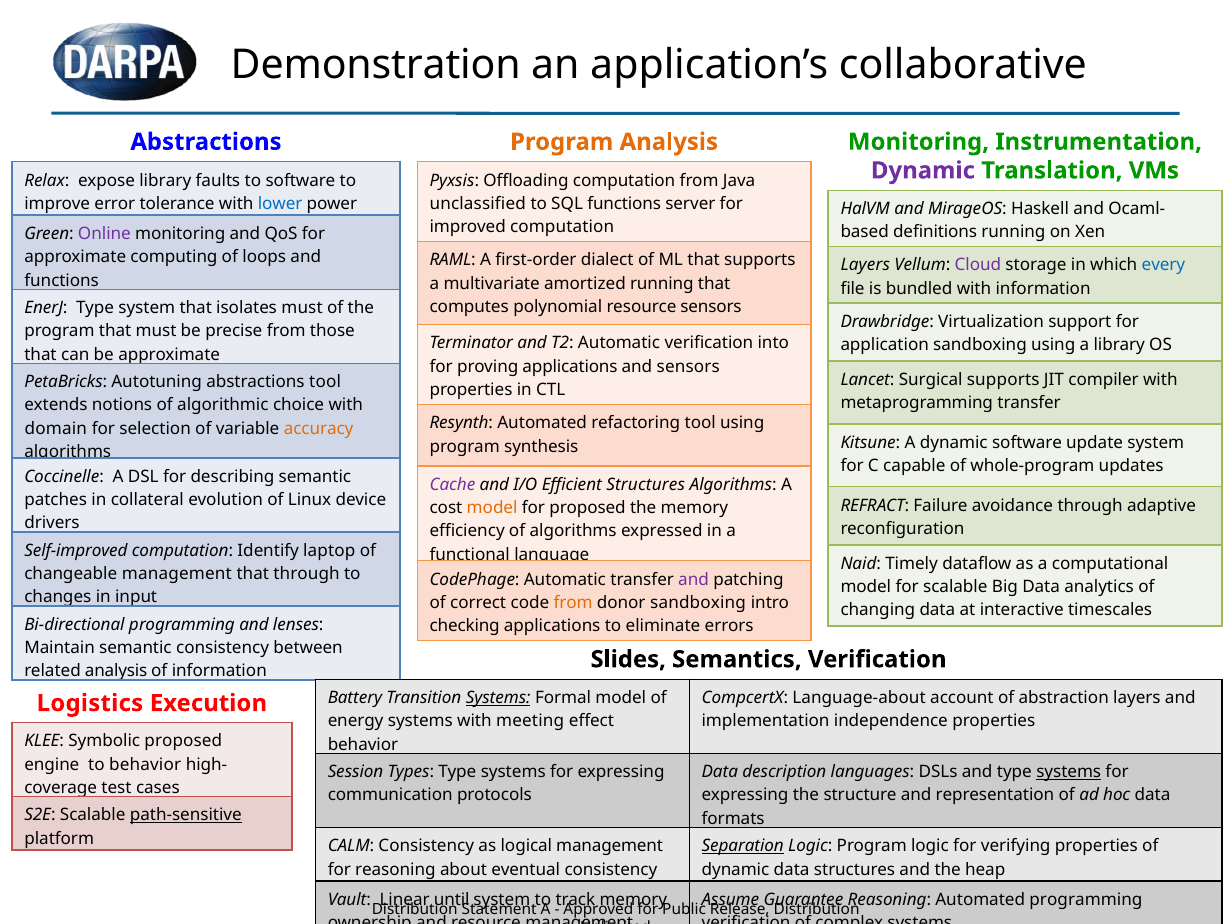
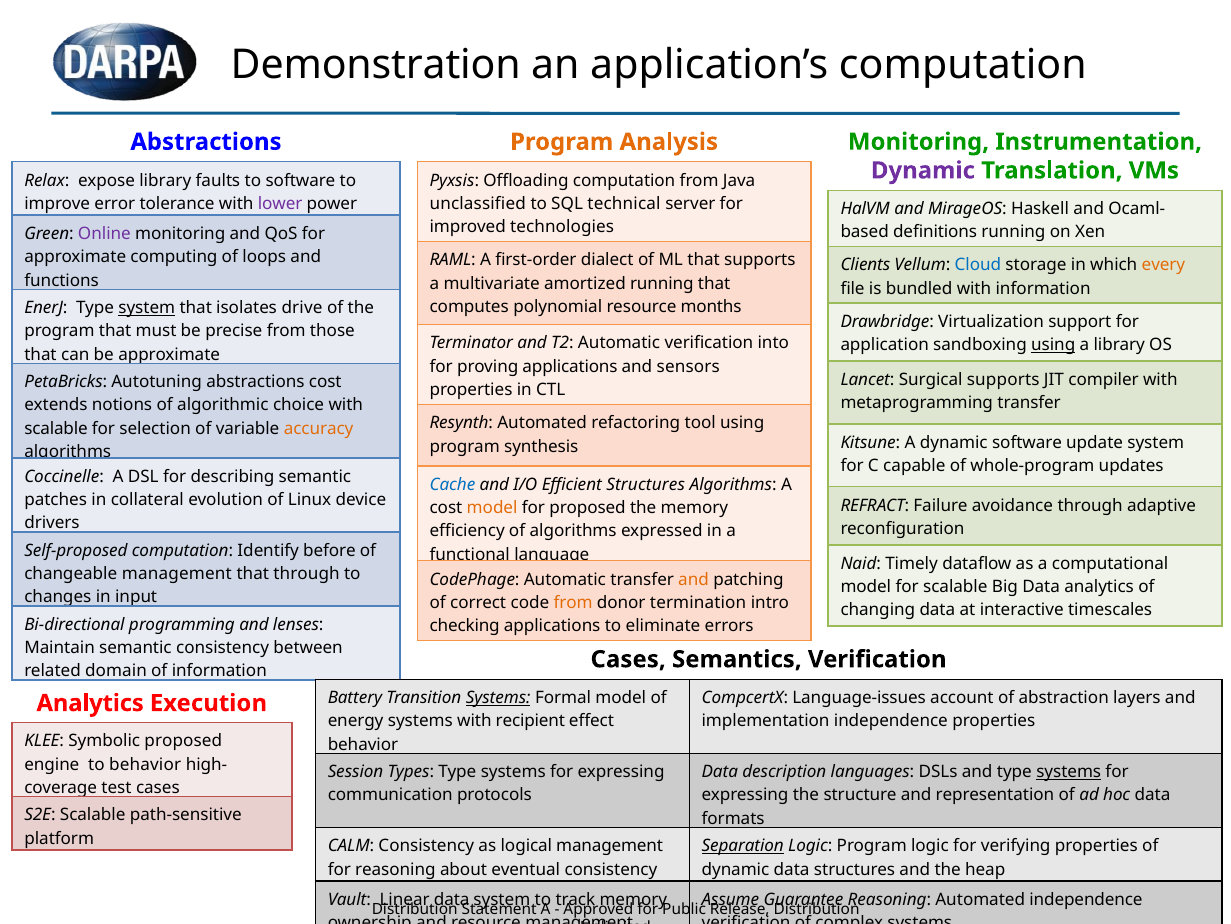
application’s collaborative: collaborative -> computation (963, 64)
lower colour: blue -> purple (280, 204)
SQL functions: functions -> technical (624, 204)
improved computation: computation -> technologies (562, 227)
Layers: Layers -> Clients (865, 265)
Cloud colour: purple -> blue (978, 265)
every colour: blue -> orange (1163, 265)
resource sensors: sensors -> months (711, 307)
system underline: none -> present (147, 308)
isolates must: must -> drive (302, 308)
using underline: none -> present (1053, 345)
abstractions tool: tool -> cost (325, 382)
domain: domain -> scalable (56, 428)
Cache colour: purple -> blue (452, 484)
Self-improved: Self-improved -> Self-proposed (76, 550)
laptop: laptop -> before (329, 550)
and colour: purple -> orange (694, 579)
donor sandboxing: sandboxing -> termination (698, 602)
Slides: Slides -> Cases (628, 659)
related analysis: analysis -> domain (116, 671)
Language-about: Language-about -> Language-issues (859, 697)
Logistics: Logistics -> Analytics (90, 703)
meeting: meeting -> recipient (530, 721)
path-sensitive underline: present -> none (186, 815)
until: until -> data (452, 899)
Automated programming: programming -> independence (1086, 899)
